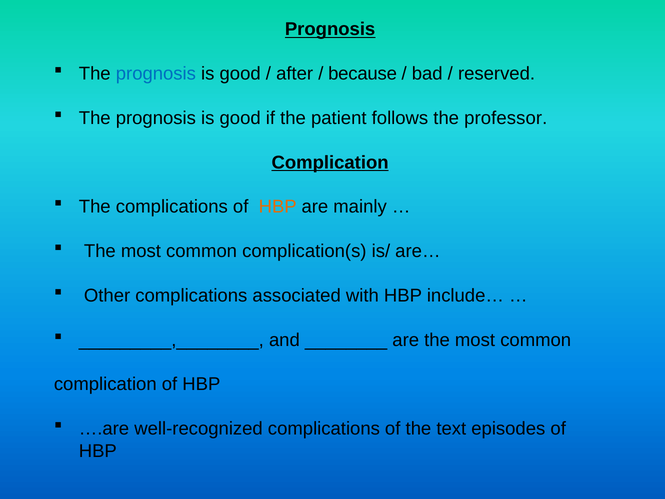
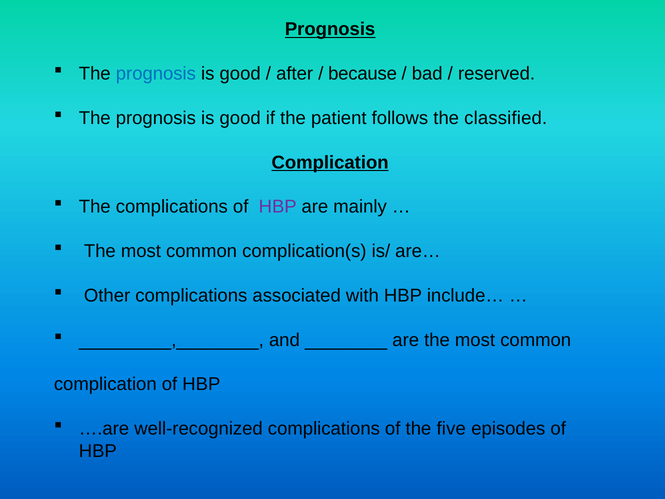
professor: professor -> classified (506, 118)
HBP colour: orange -> purple (278, 207)
text: text -> five (451, 429)
